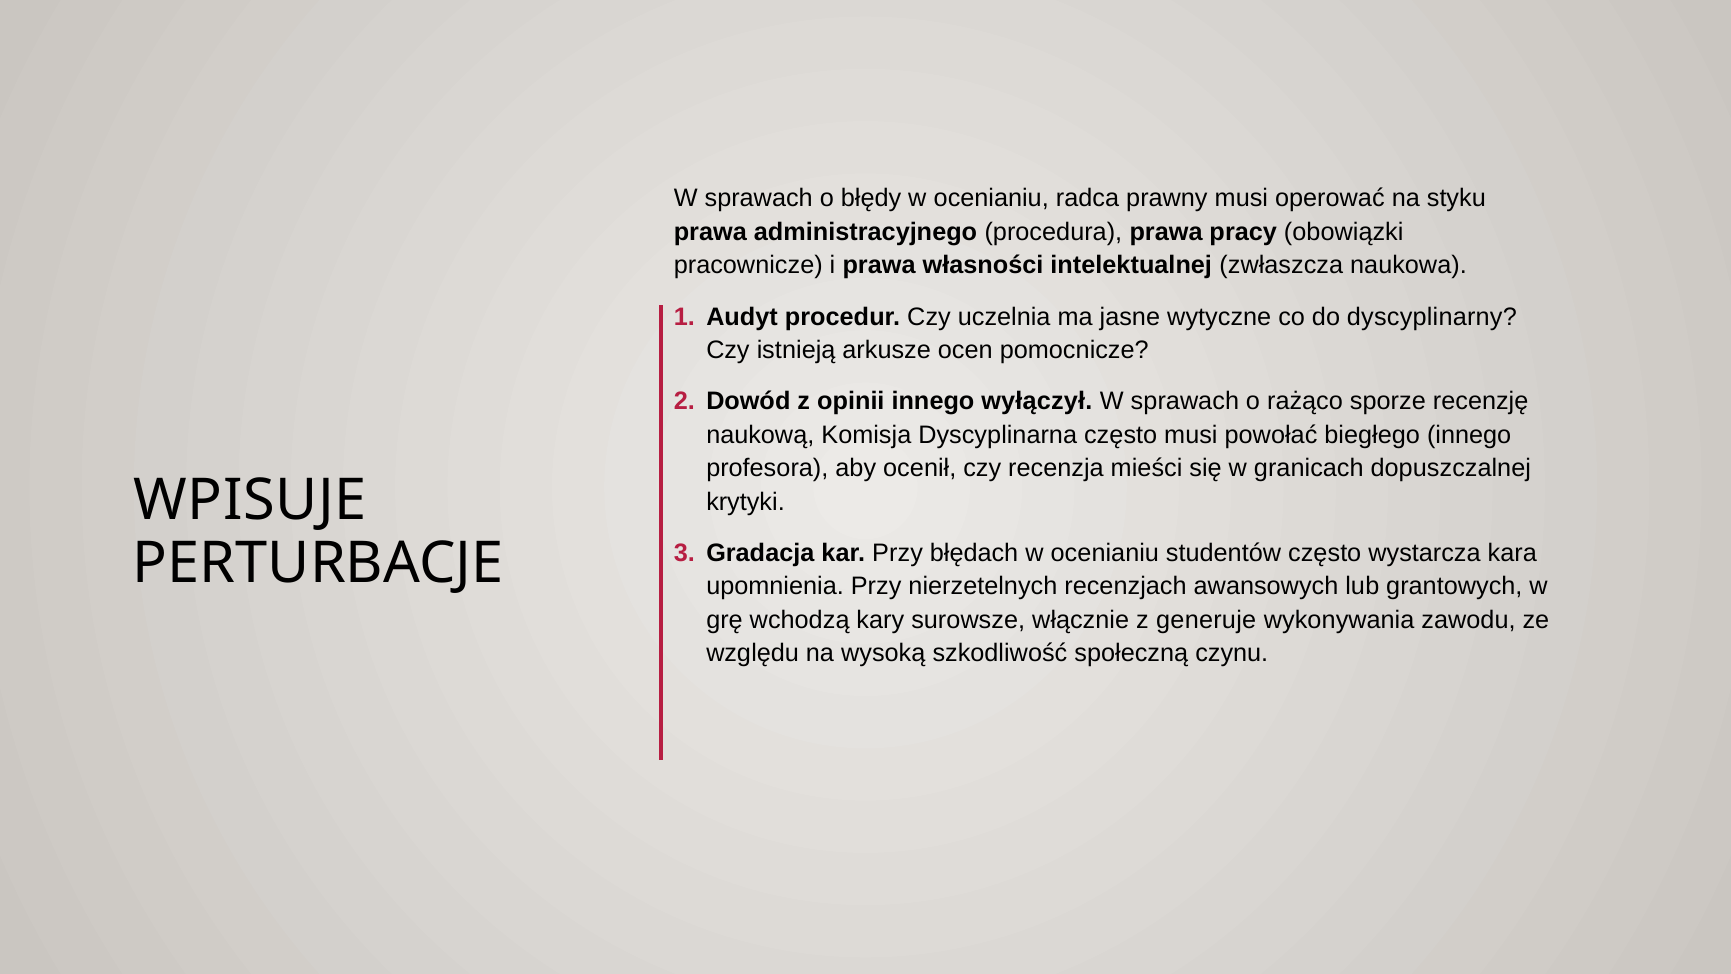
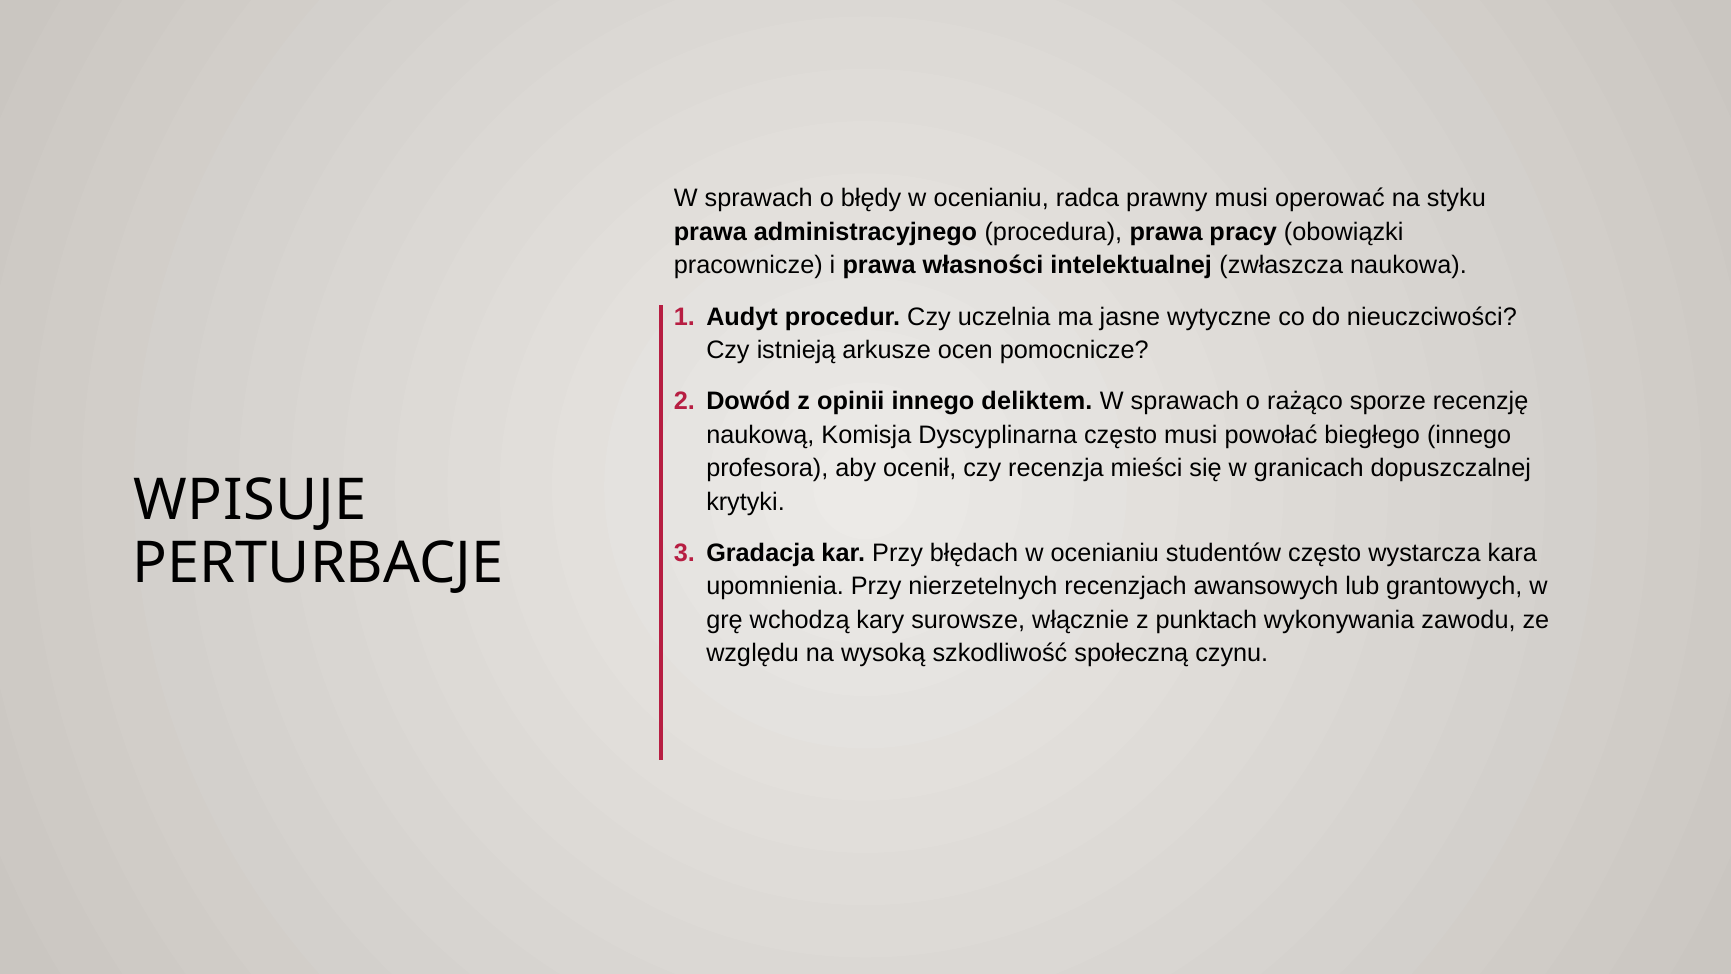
dyscyplinarny: dyscyplinarny -> nieuczciwości (1432, 317)
wyłączył: wyłączył -> deliktem (1037, 401)
generuje: generuje -> punktach (1206, 620)
